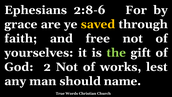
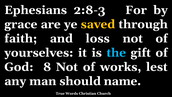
2:8-6: 2:8-6 -> 2:8-3 (89, 10)
free: free -> loss (98, 38)
the colour: light green -> light blue (116, 53)
2: 2 -> 8 (47, 67)
